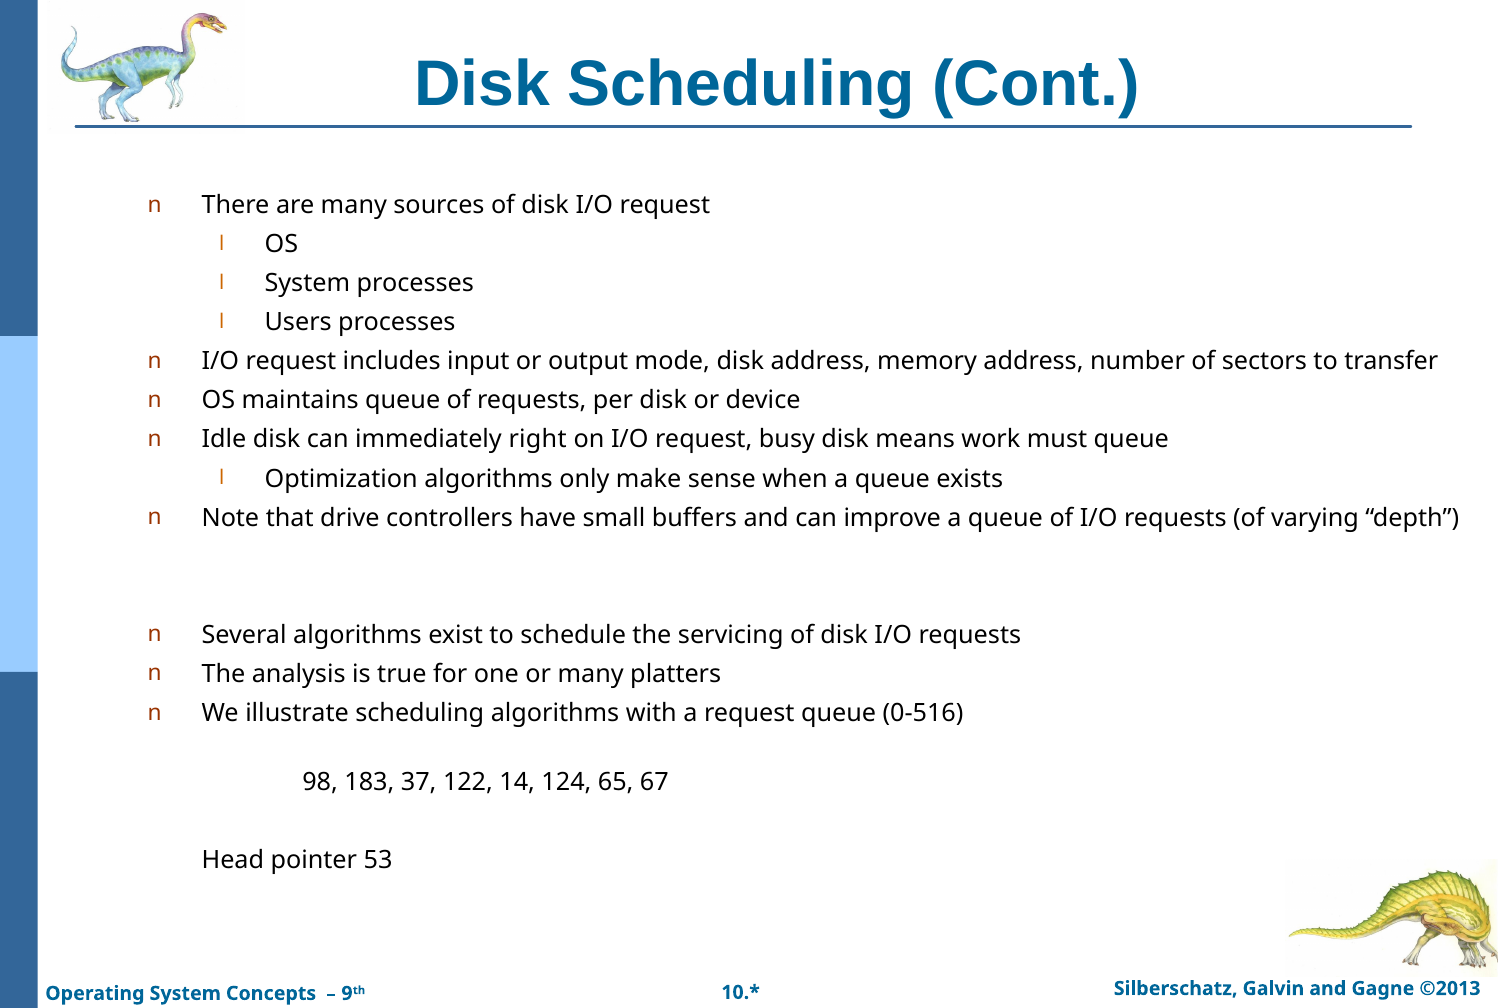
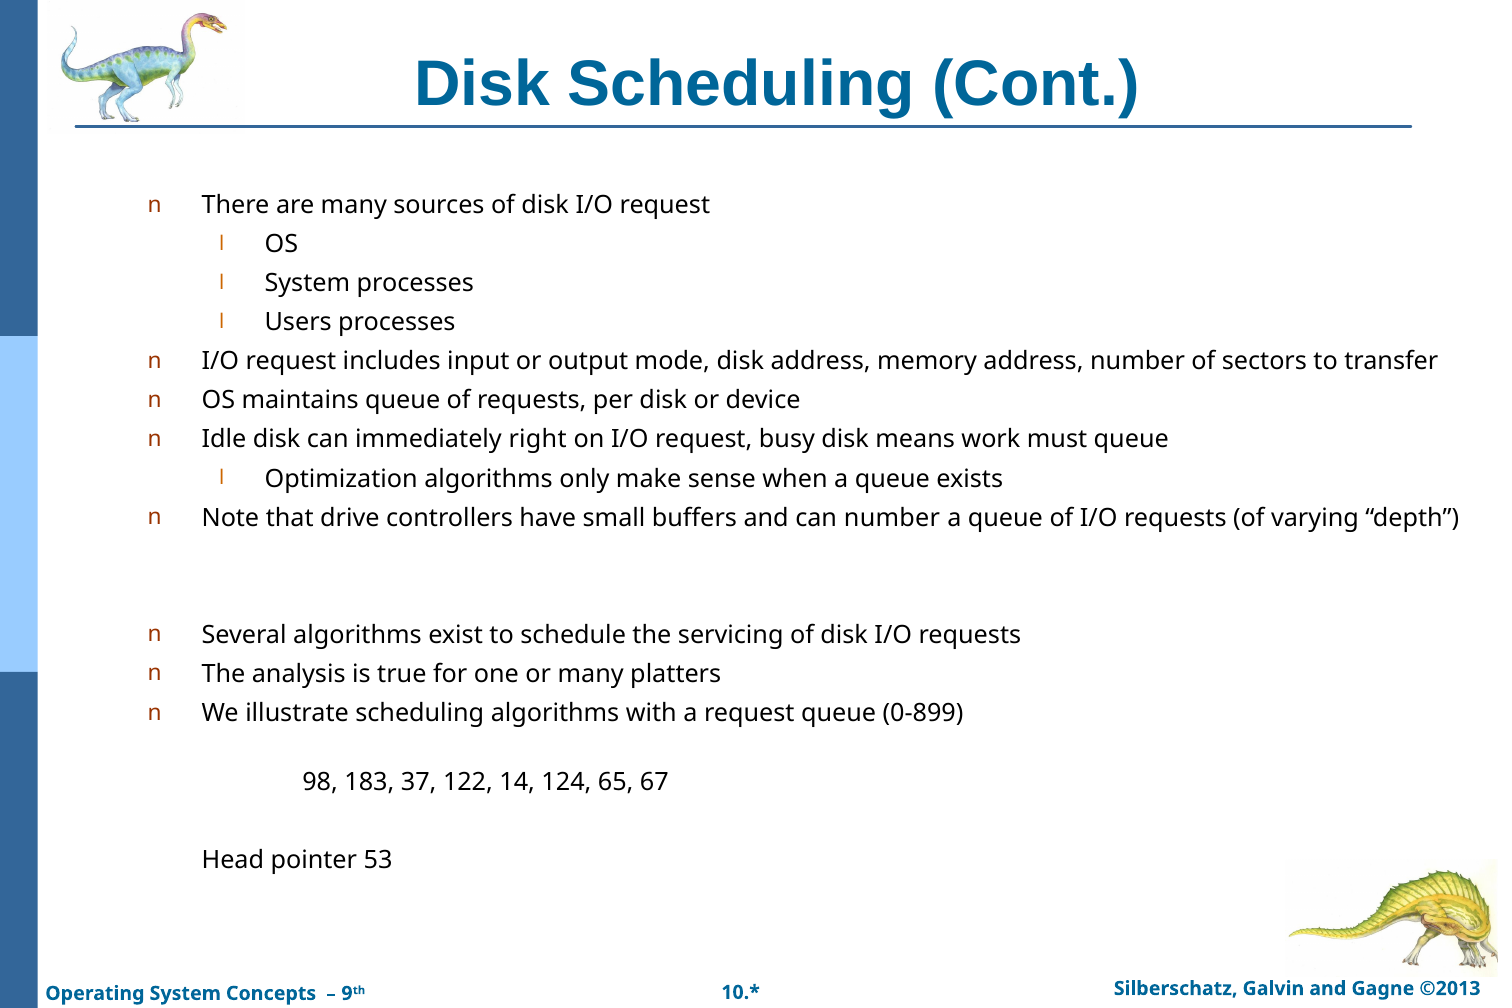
can improve: improve -> number (892, 518)
0-516: 0-516 -> 0-899 (923, 713)
